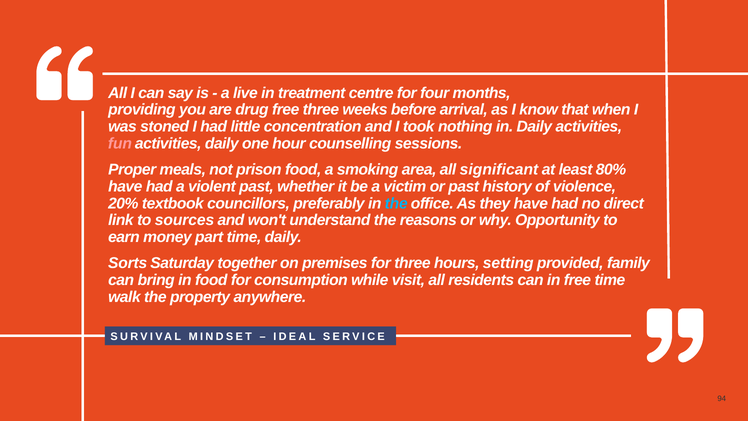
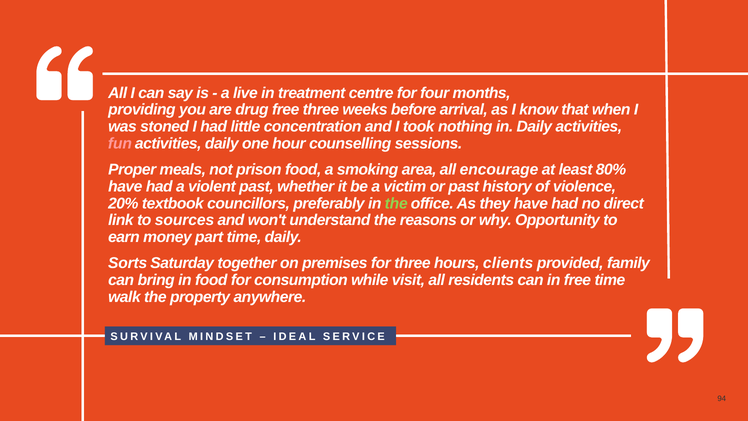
significant: significant -> encourage (499, 170)
the colour: light blue -> light green (396, 203)
setting: setting -> clients (508, 263)
